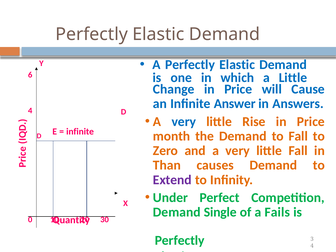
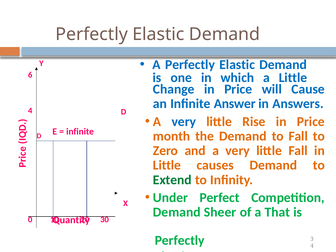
Than: Than -> Little (167, 165)
Extend colour: purple -> green (172, 180)
Single: Single -> Sheer (220, 212)
Fails: Fails -> That (277, 212)
